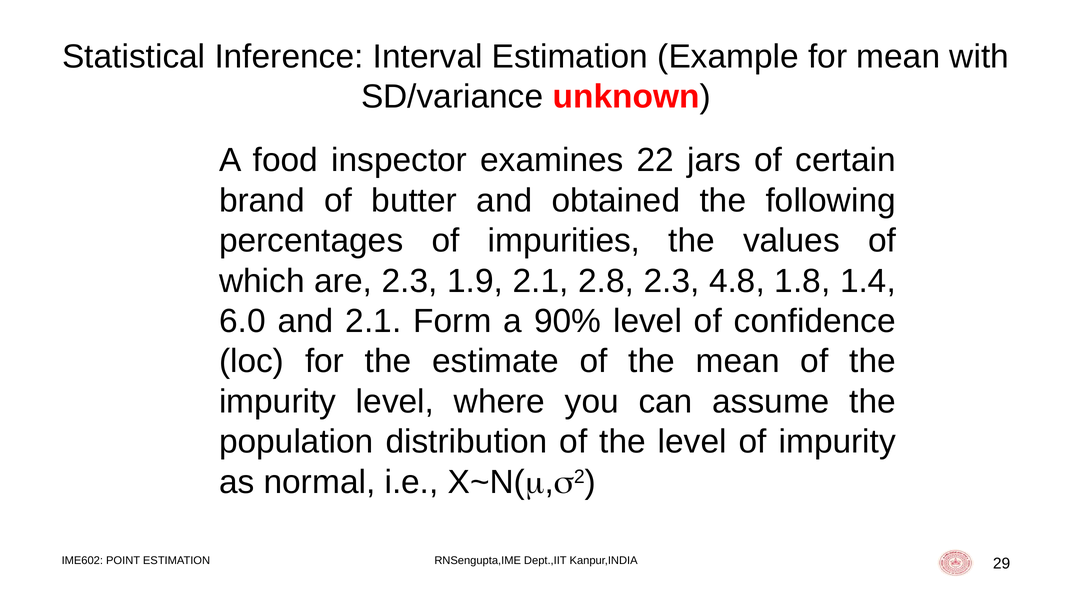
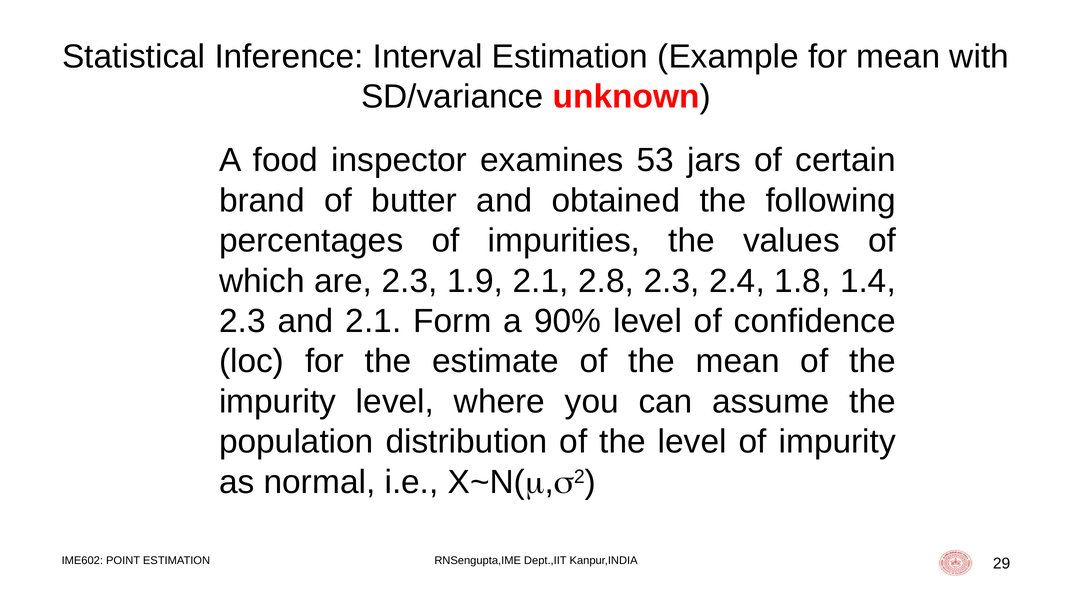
22: 22 -> 53 (655, 160)
4.8: 4.8 -> 2.4 (737, 281)
6.0: 6.0 -> 2.3 (242, 321)
